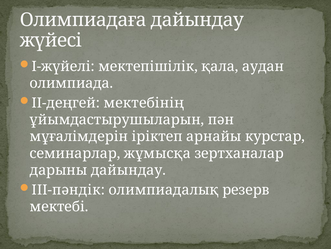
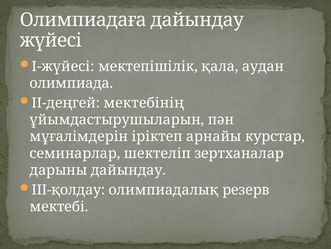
І-жүйелі: І-жүйелі -> І-жүйесі (63, 66)
жұмысқа: жұмысқа -> шектеліп (157, 153)
ІІІ-пәндік: ІІІ-пәндік -> ІІІ-қолдау (68, 189)
